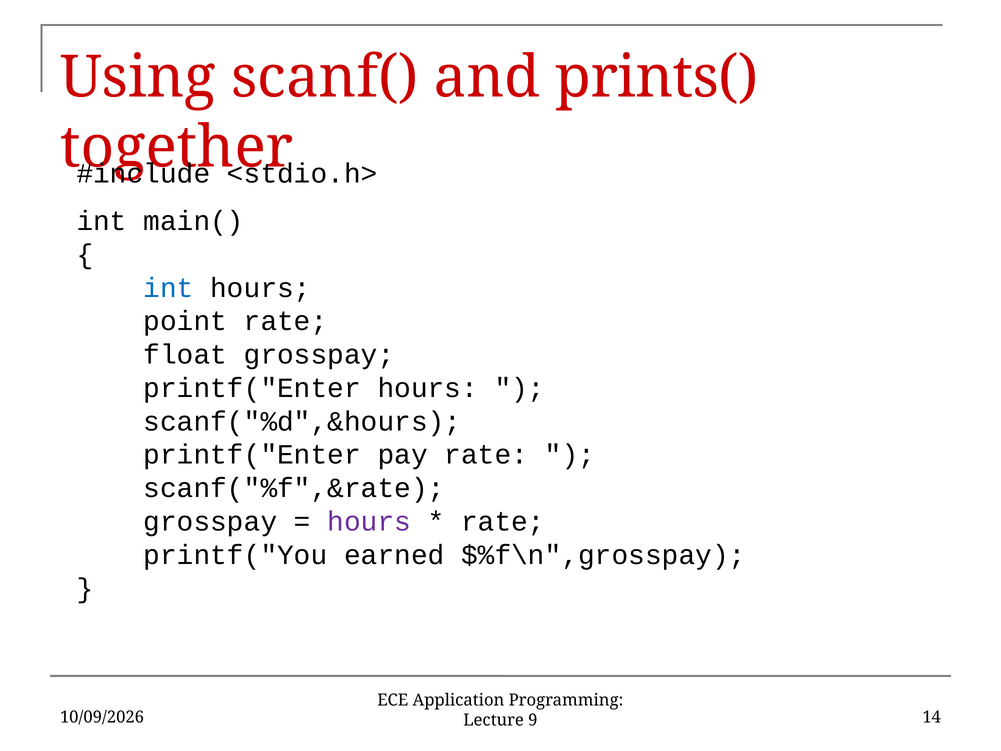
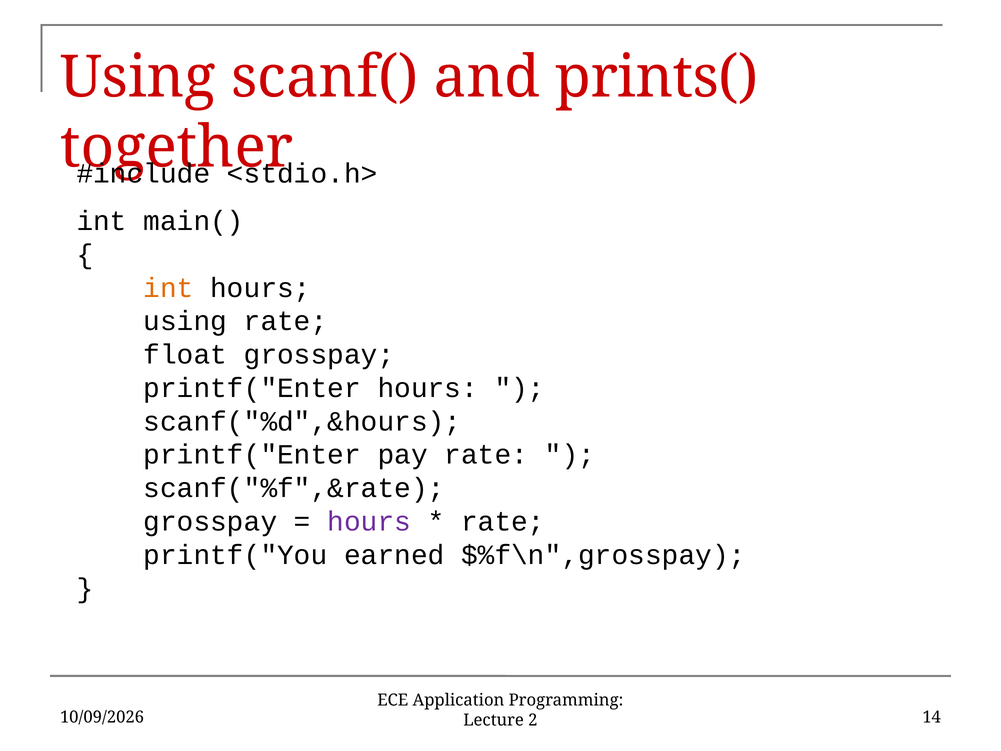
int colour: blue -> orange (168, 288)
point: point -> using (185, 321)
9: 9 -> 2 (533, 720)
